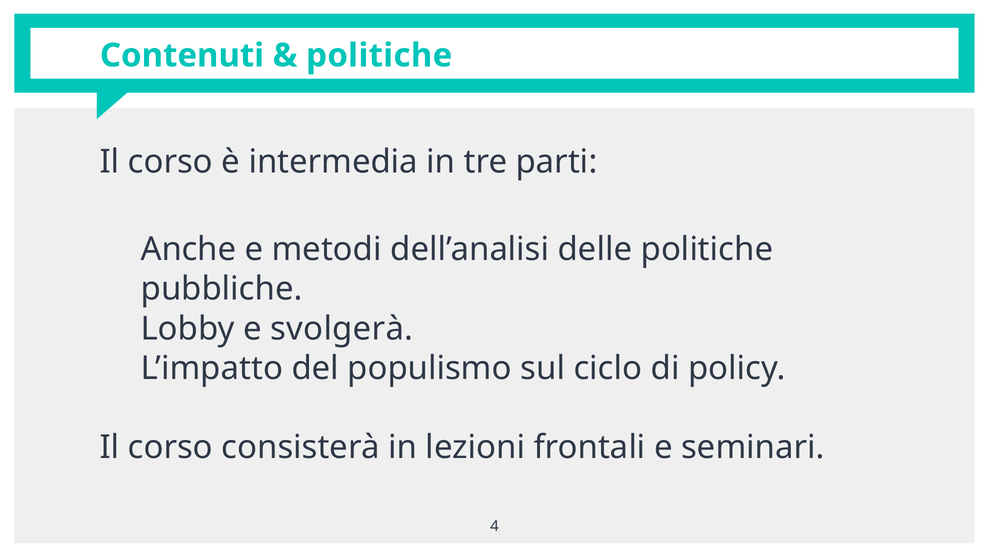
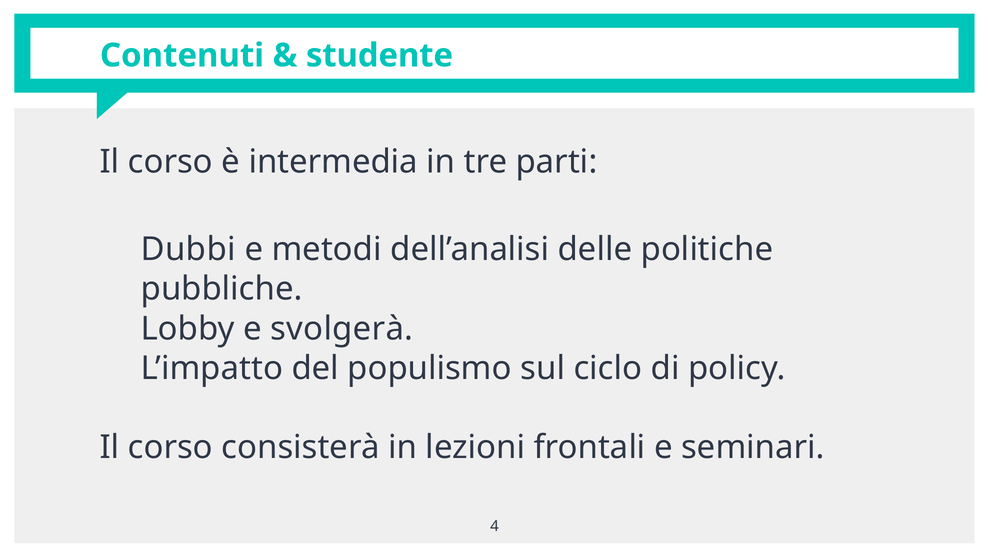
politiche: politiche -> studente (379, 55)
Anche: Anche -> Dubbi (188, 249)
